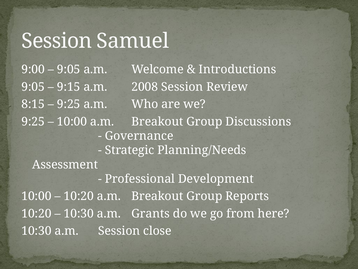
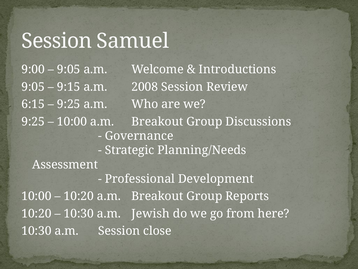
8:15: 8:15 -> 6:15 (33, 104)
Grants: Grants -> Jewish (151, 213)
